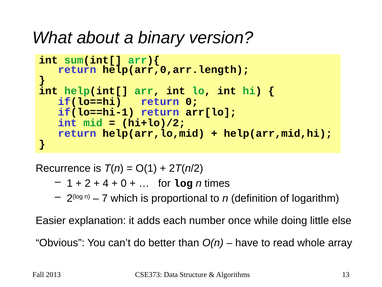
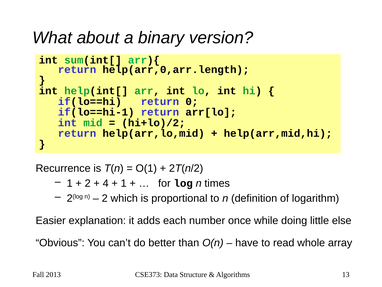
0: 0 -> 1 (124, 183)
7: 7 -> 2 (105, 198)
